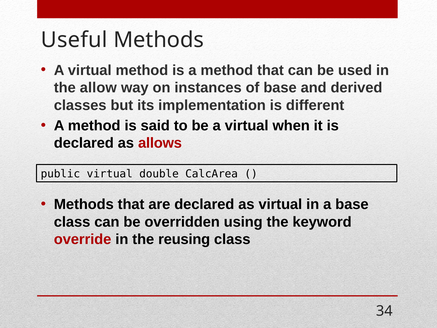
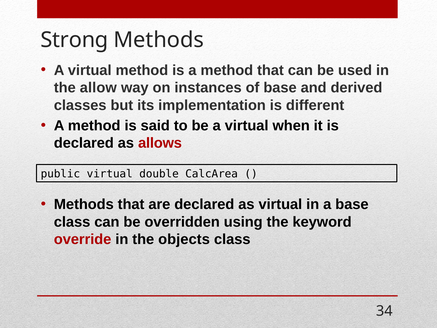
Useful: Useful -> Strong (74, 40)
reusing: reusing -> objects (184, 239)
